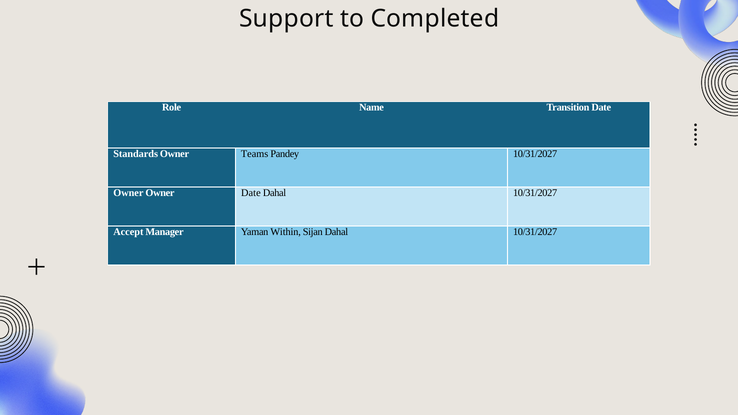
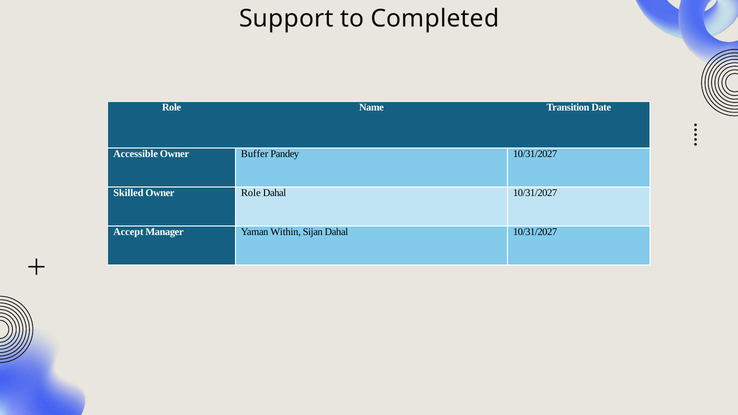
Standards: Standards -> Accessible (136, 154)
Teams: Teams -> Buffer (255, 154)
Owner: Owner -> Skilled (128, 193)
Owner Date: Date -> Role (251, 193)
